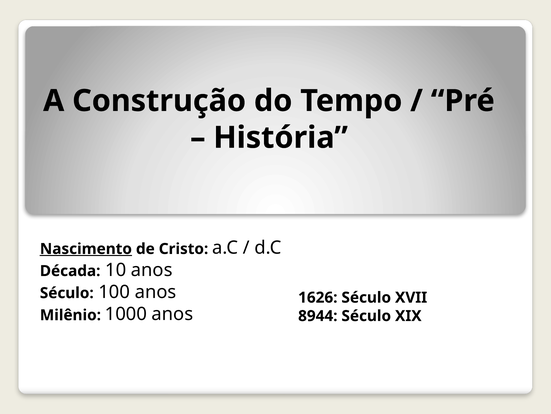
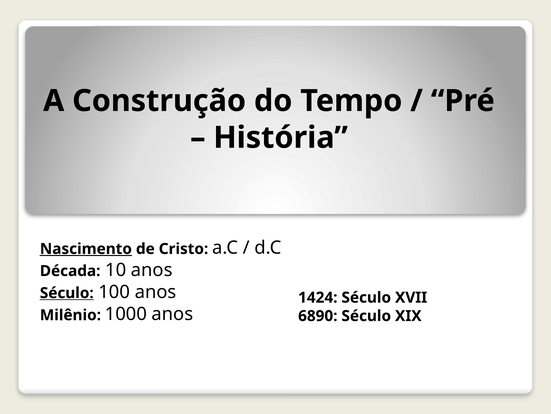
Século underline: none -> present (67, 293)
1626: 1626 -> 1424 (318, 297)
8944: 8944 -> 6890 (318, 315)
